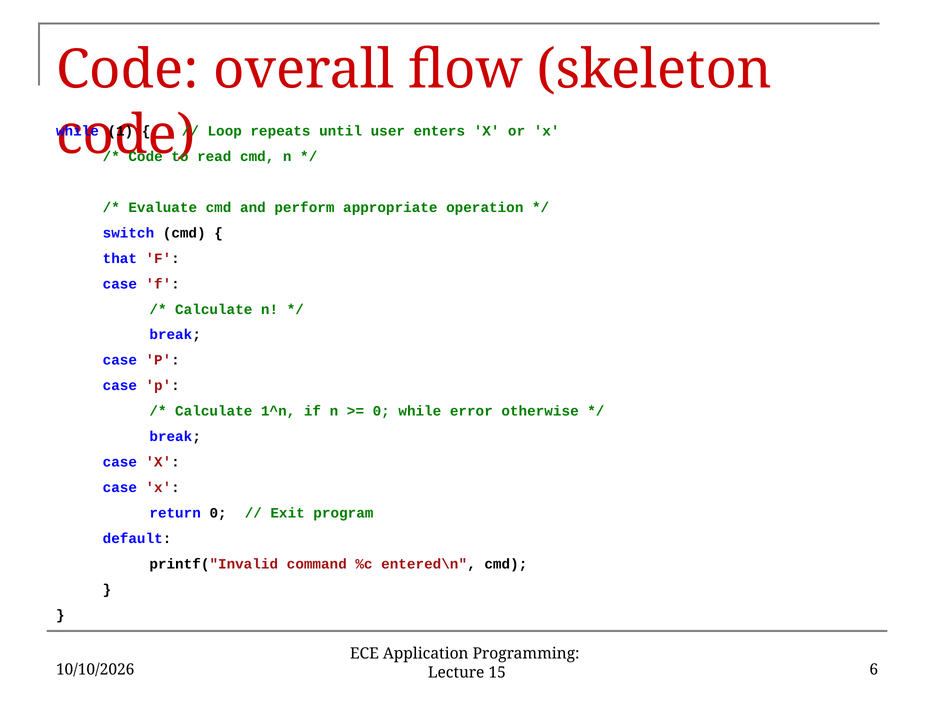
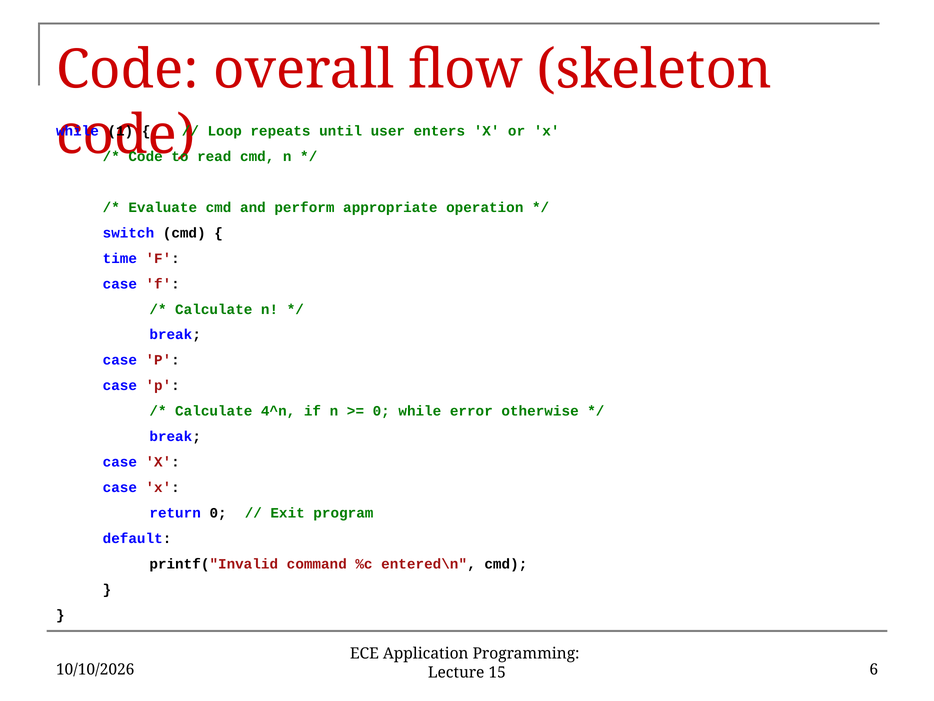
that: that -> time (120, 258)
1^n: 1^n -> 4^n (278, 411)
